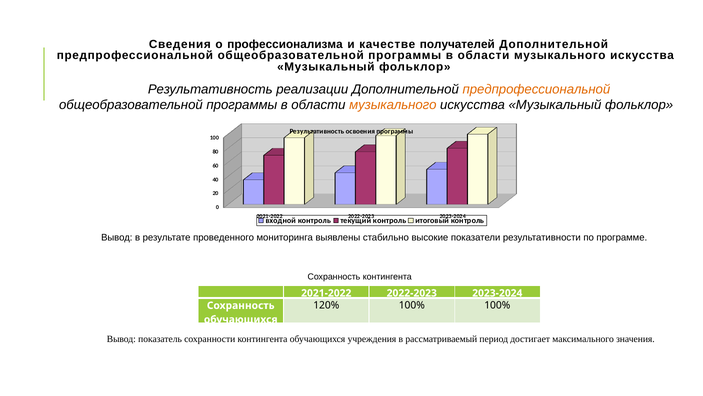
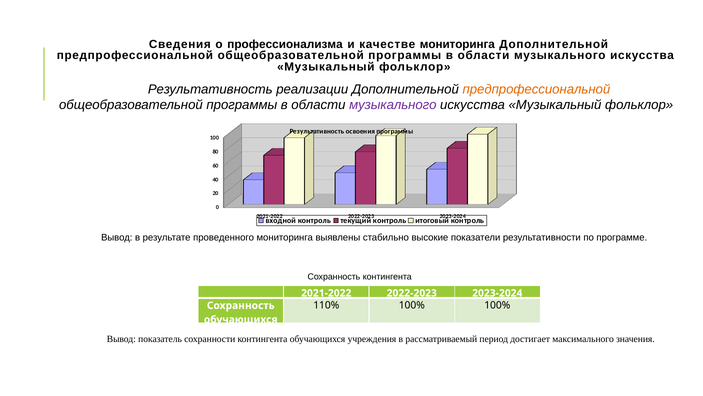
качестве получателей: получателей -> мониторинга (457, 44)
музыкального colour: orange -> purple (393, 105)
120%: 120% -> 110% (326, 305)
